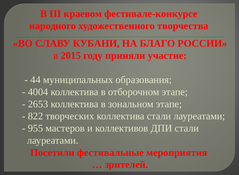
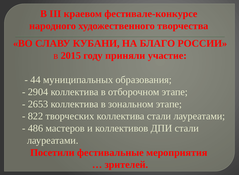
4004: 4004 -> 2904 (38, 92)
955: 955 -> 486 (36, 128)
